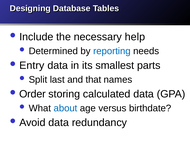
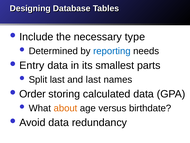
help: help -> type (135, 37)
and that: that -> last (93, 79)
about colour: blue -> orange (65, 108)
